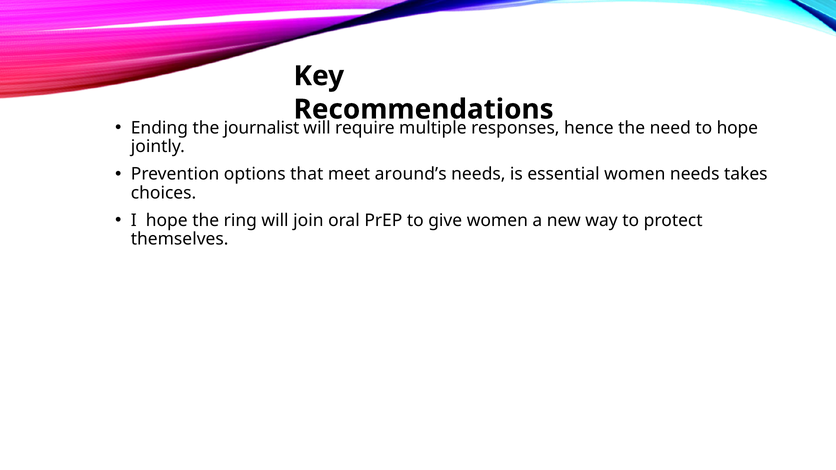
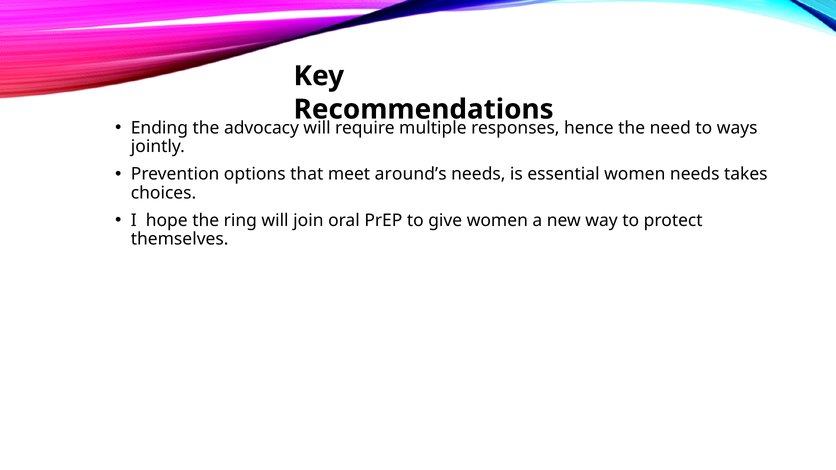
journalist: journalist -> advocacy (261, 128)
to hope: hope -> ways (737, 128)
